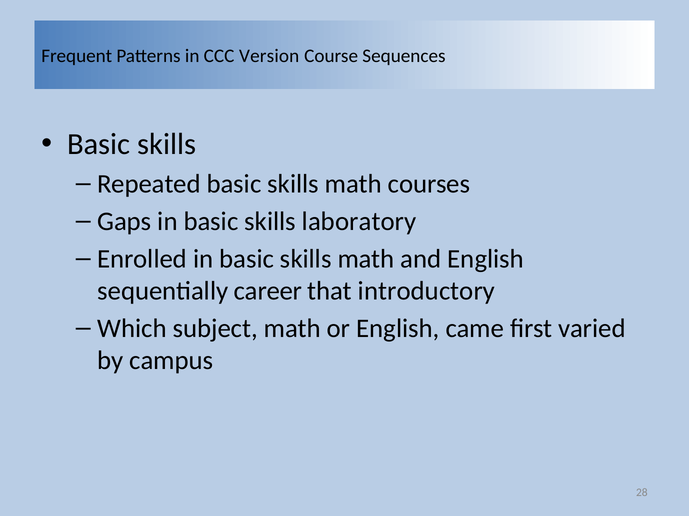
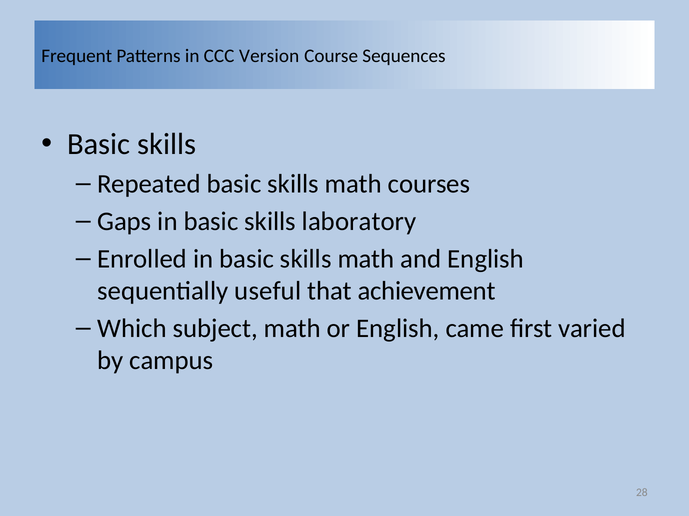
career: career -> useful (268, 291)
introductory: introductory -> achievement (427, 291)
